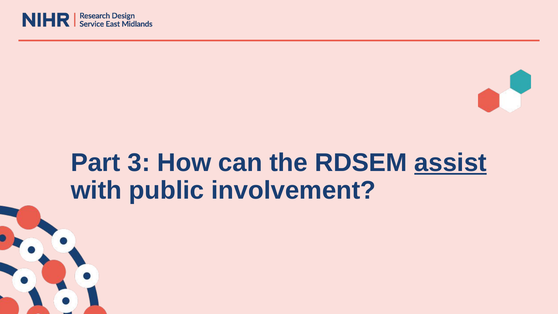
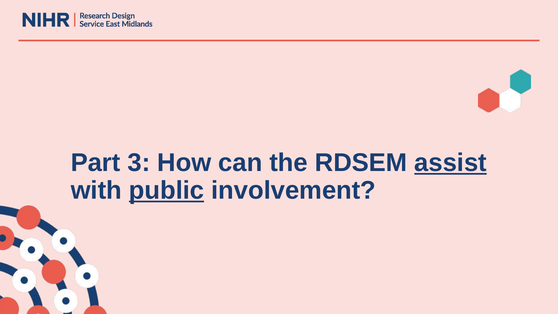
public underline: none -> present (166, 190)
